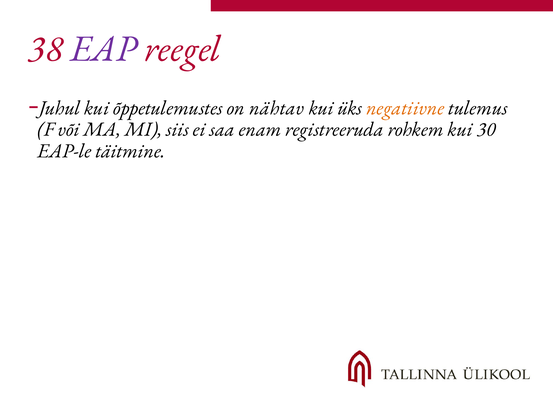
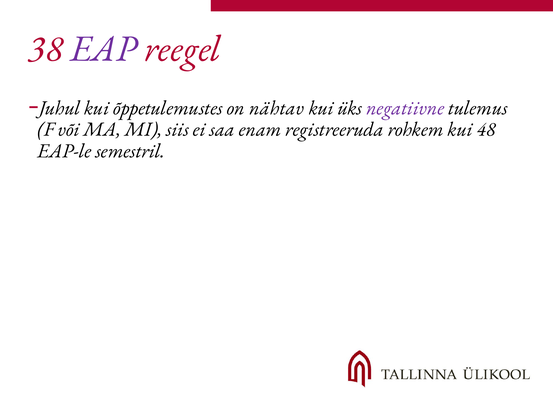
negatiivne colour: orange -> purple (405, 108)
30: 30 -> 48 (486, 129)
täitmine: täitmine -> semestril (130, 151)
